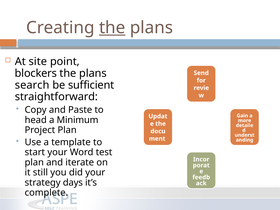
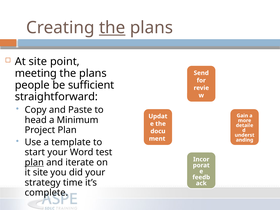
blockers: blockers -> meeting (36, 73)
search: search -> people (32, 85)
plan underline: none -> present (34, 162)
it still: still -> site (40, 172)
days: days -> time (73, 183)
